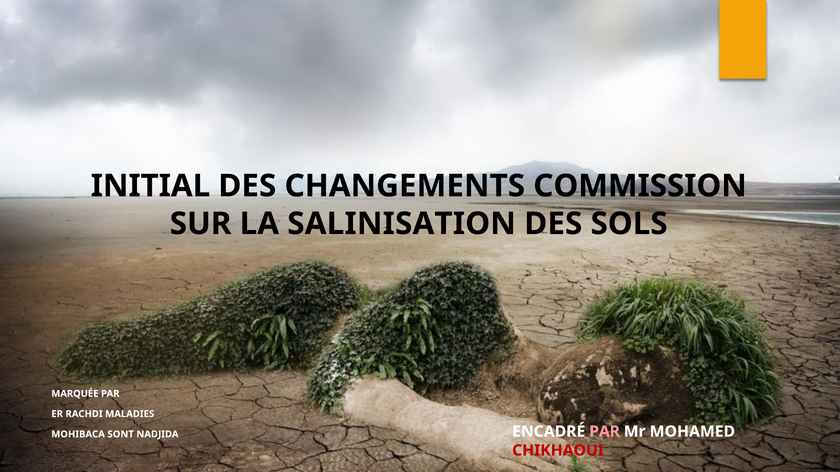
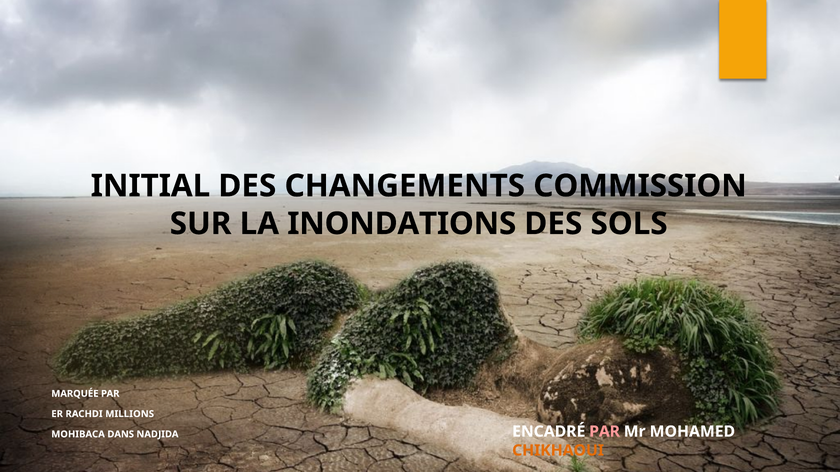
SALINISATION: SALINISATION -> INONDATIONS (402, 224)
MALADIES: MALADIES -> MILLIONS (130, 414)
SONT: SONT -> DANS (121, 435)
CHIKHAOUI colour: red -> orange (558, 451)
